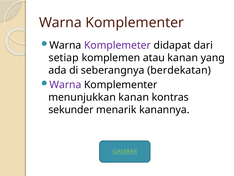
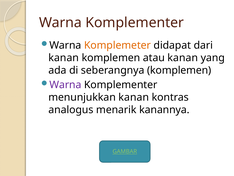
Komplemeter colour: purple -> orange (117, 45)
setiap: setiap -> kanan (64, 58)
seberangnya berdekatan: berdekatan -> komplemen (179, 70)
sekunder: sekunder -> analogus (71, 110)
